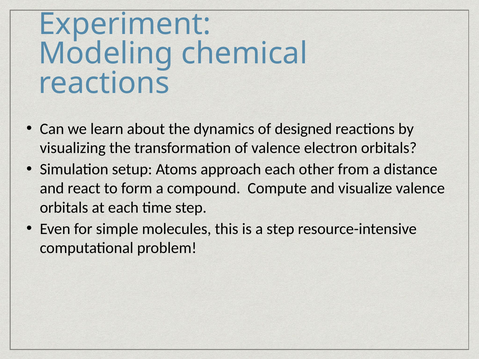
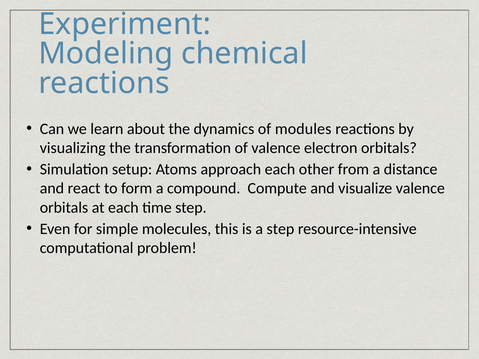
designed: designed -> modules (303, 129)
